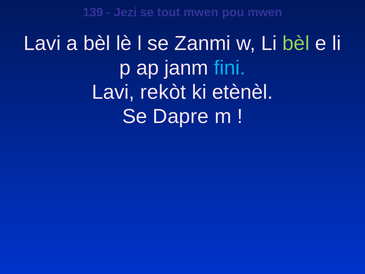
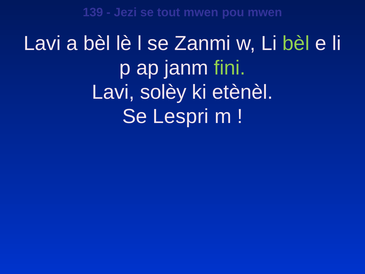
fini colour: light blue -> light green (230, 68)
rekòt: rekòt -> solèy (163, 92)
Dapre: Dapre -> Lespri (181, 116)
